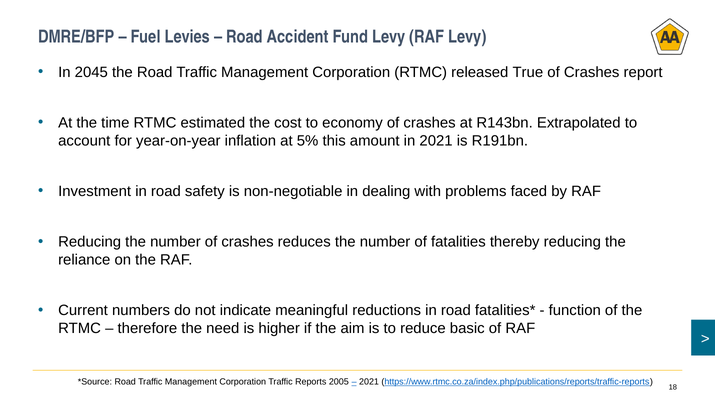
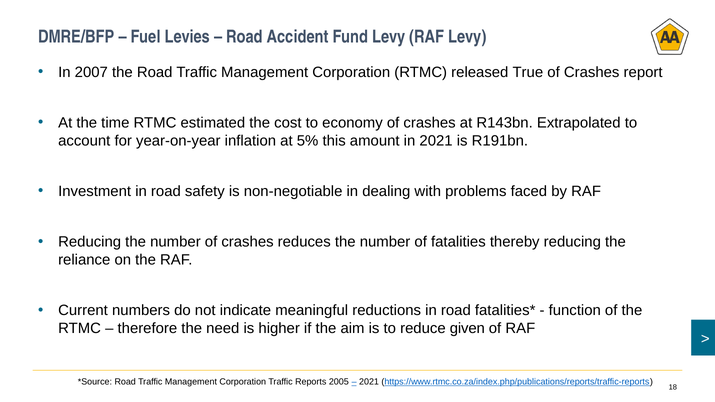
2045: 2045 -> 2007 (91, 72)
basic: basic -> given (467, 328)
